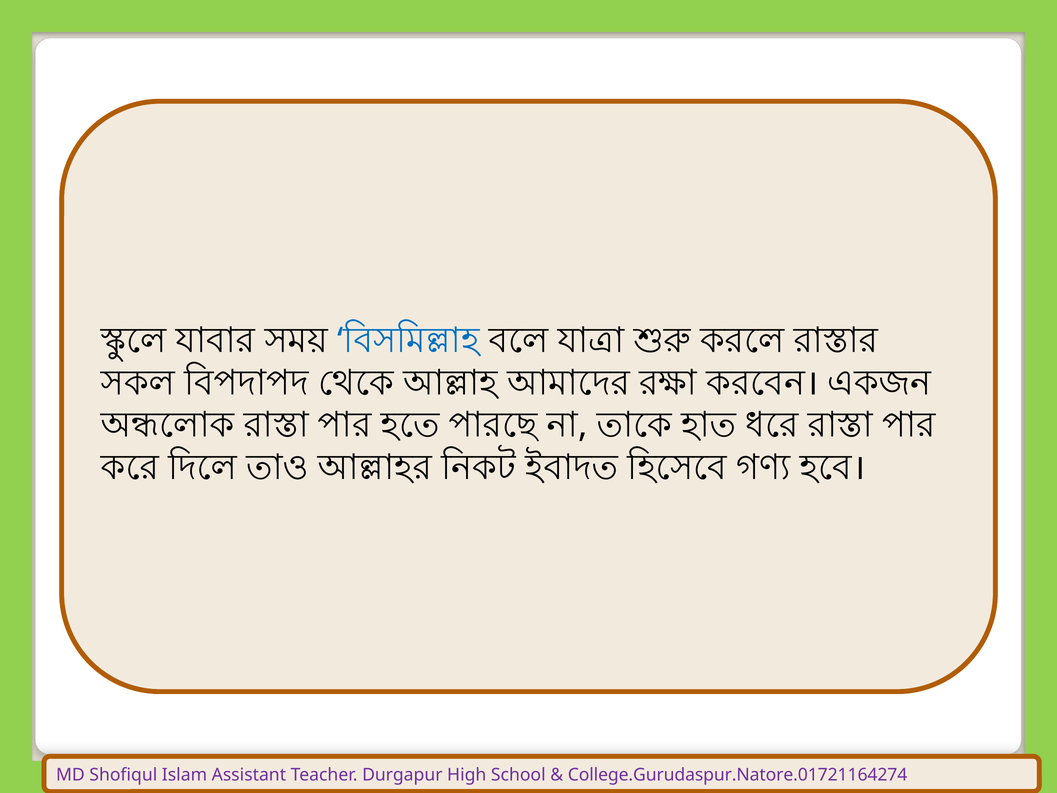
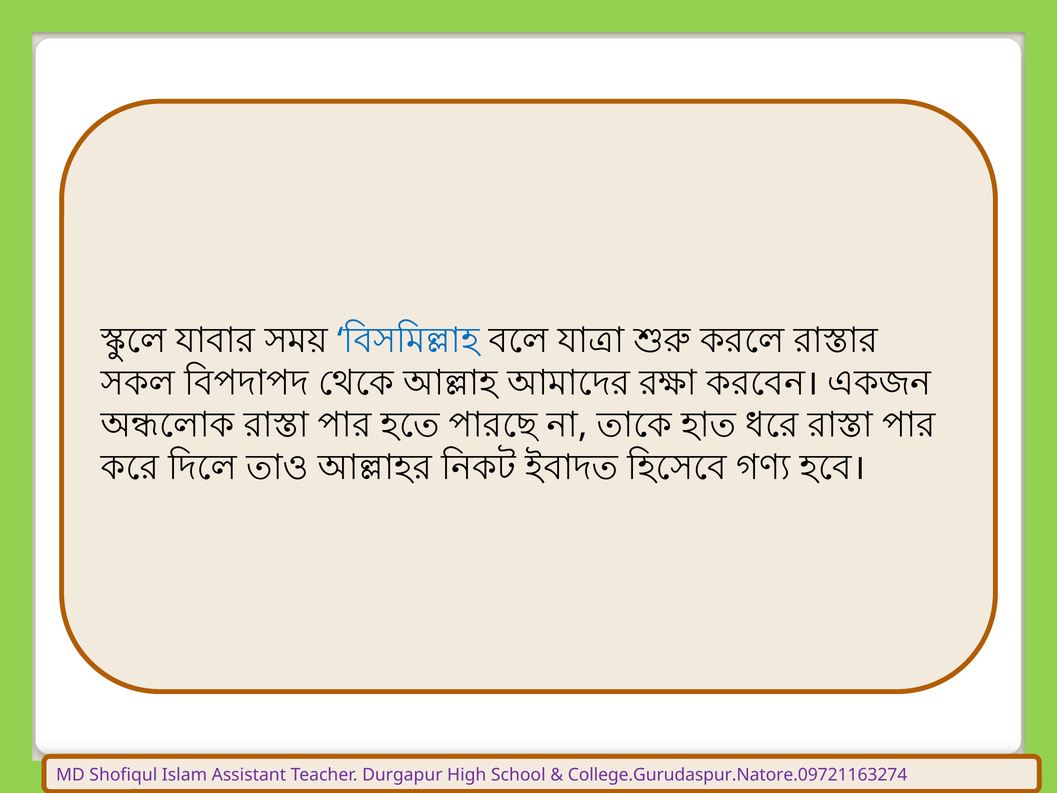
College.Gurudaspur.Natore.01721164274: College.Gurudaspur.Natore.01721164274 -> College.Gurudaspur.Natore.09721163274 (738, 775)
